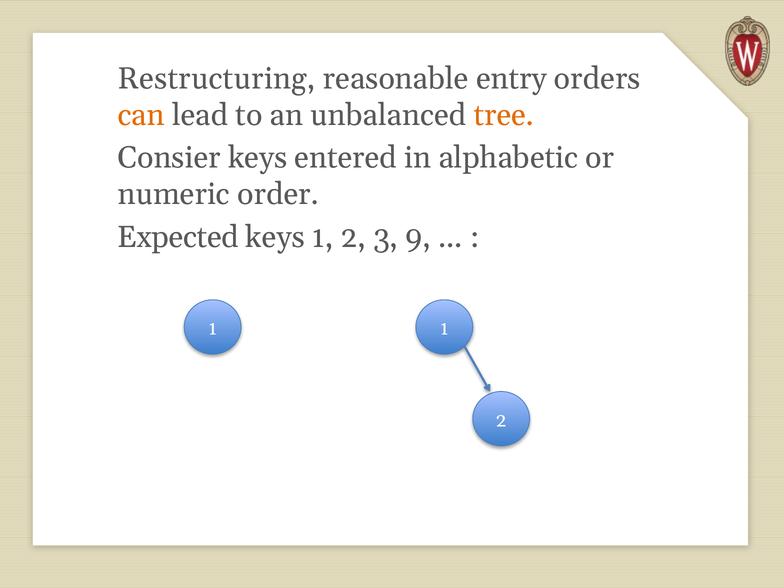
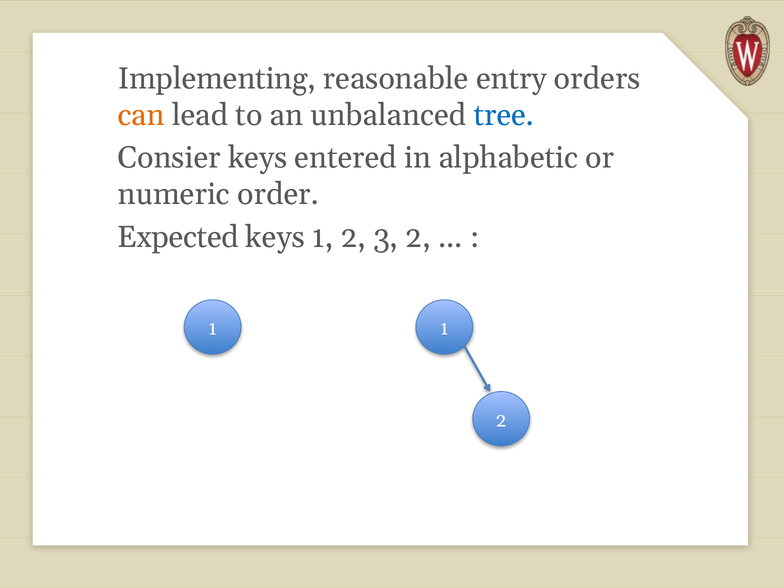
Restructuring: Restructuring -> Implementing (217, 78)
tree colour: orange -> blue (504, 115)
3 9: 9 -> 2 (418, 237)
